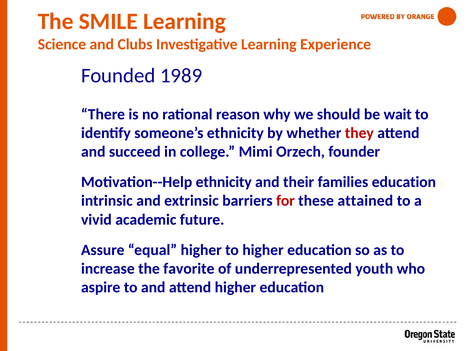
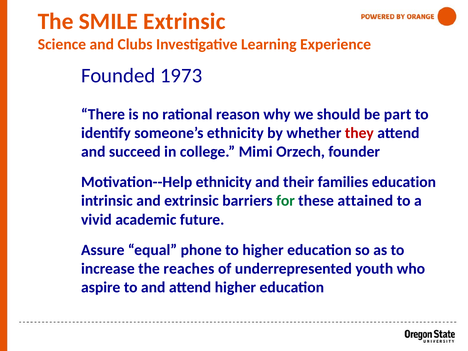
SMILE Learning: Learning -> Extrinsic (184, 21)
1989: 1989 -> 1973 (181, 75)
wait: wait -> part (398, 114)
for colour: red -> green (285, 201)
equal higher: higher -> phone (201, 250)
favorite: favorite -> reaches (189, 269)
